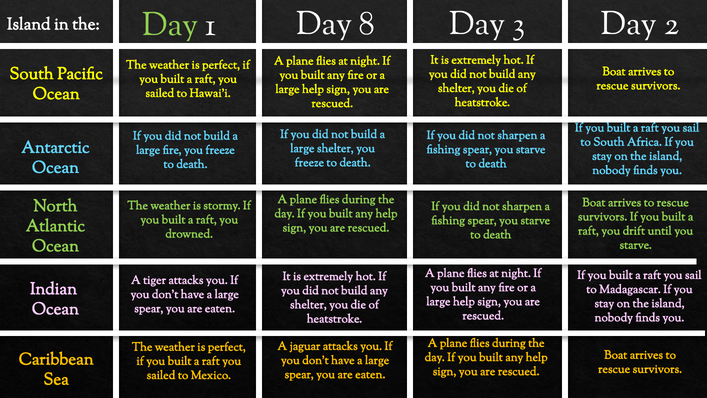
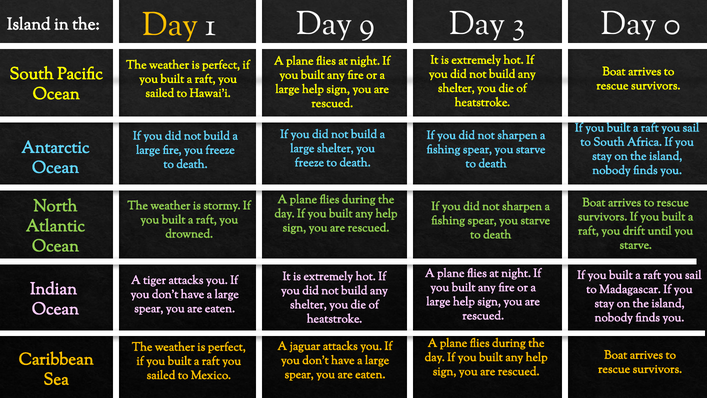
Day colour: light green -> yellow (170, 24)
8: 8 -> 9 (367, 24)
2: 2 -> 0 (672, 24)
